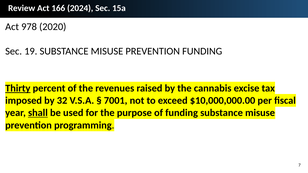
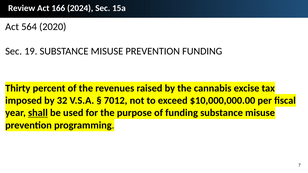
978: 978 -> 564 (29, 27)
Thirty underline: present -> none (18, 88)
7001: 7001 -> 7012 (116, 101)
